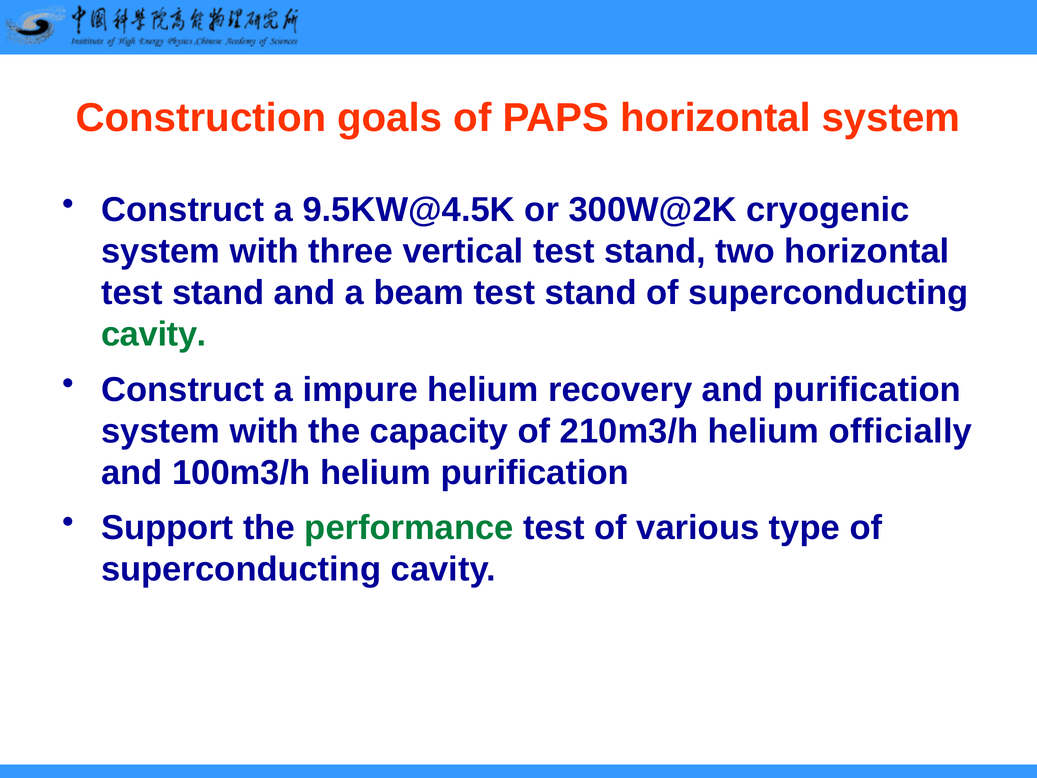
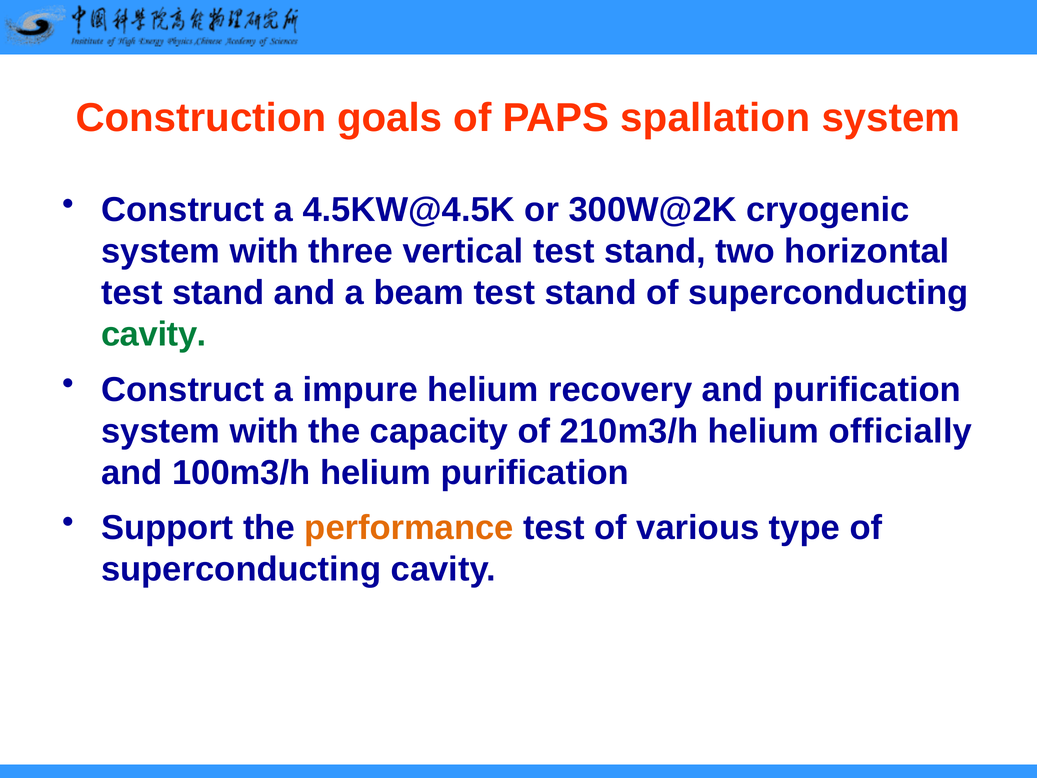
PAPS horizontal: horizontal -> spallation (715, 118)
9.5KW@4.5K: 9.5KW@4.5K -> 4.5KW@4.5K (409, 210)
performance colour: green -> orange (409, 528)
